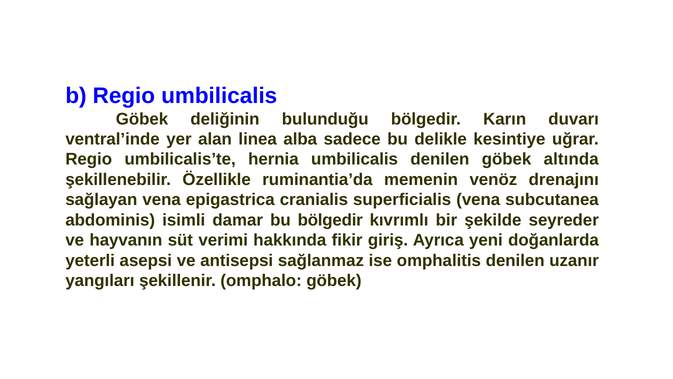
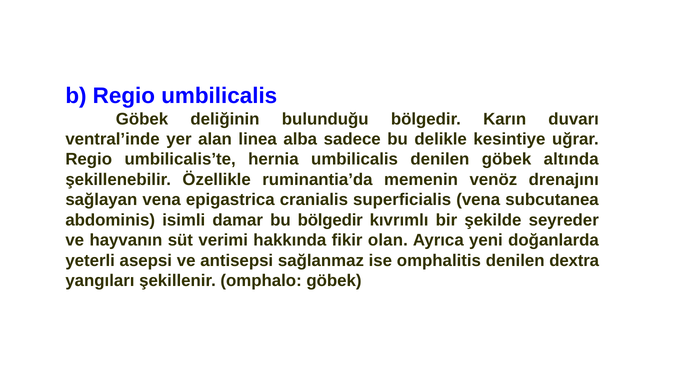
giriş: giriş -> olan (388, 240)
uzanır: uzanır -> dextra (574, 260)
